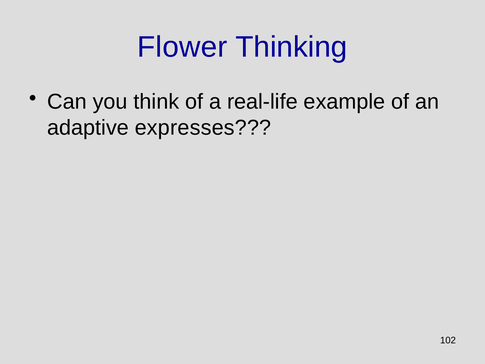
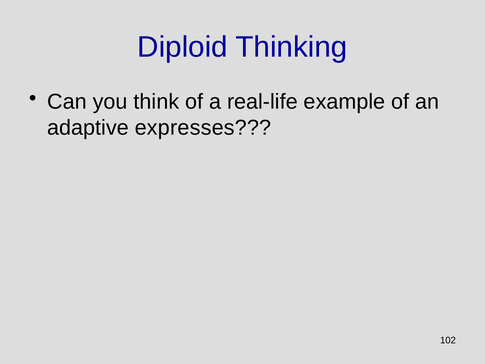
Flower: Flower -> Diploid (183, 47)
